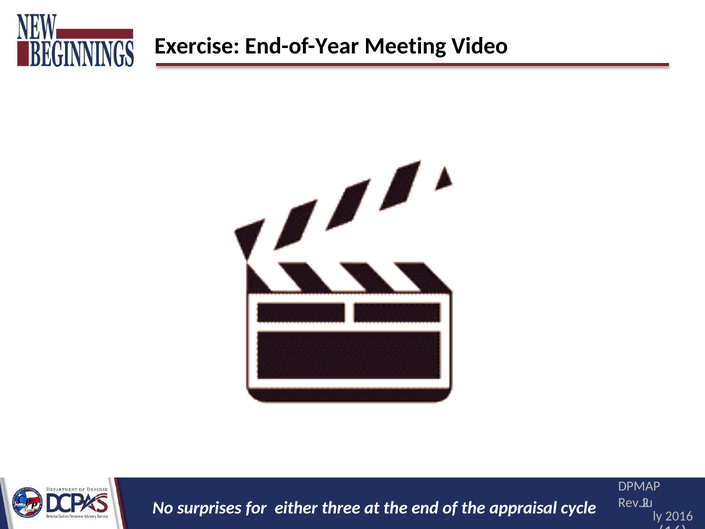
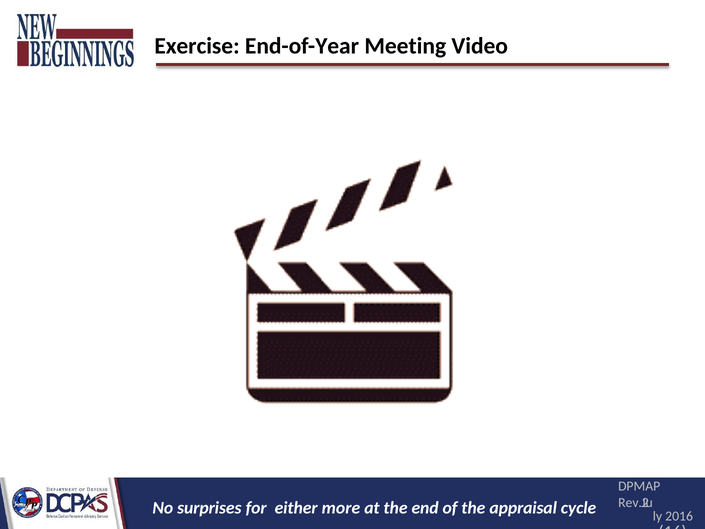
three: three -> more (341, 508)
